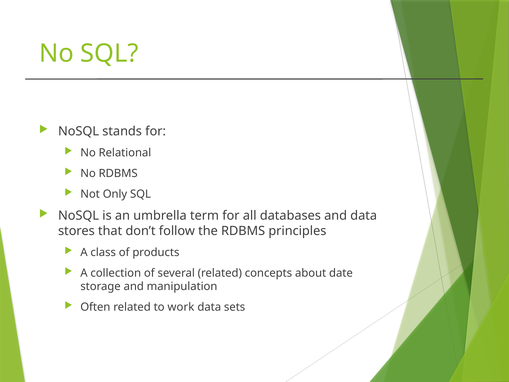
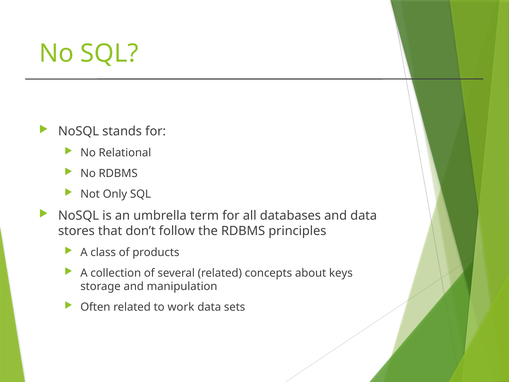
date: date -> keys (341, 273)
